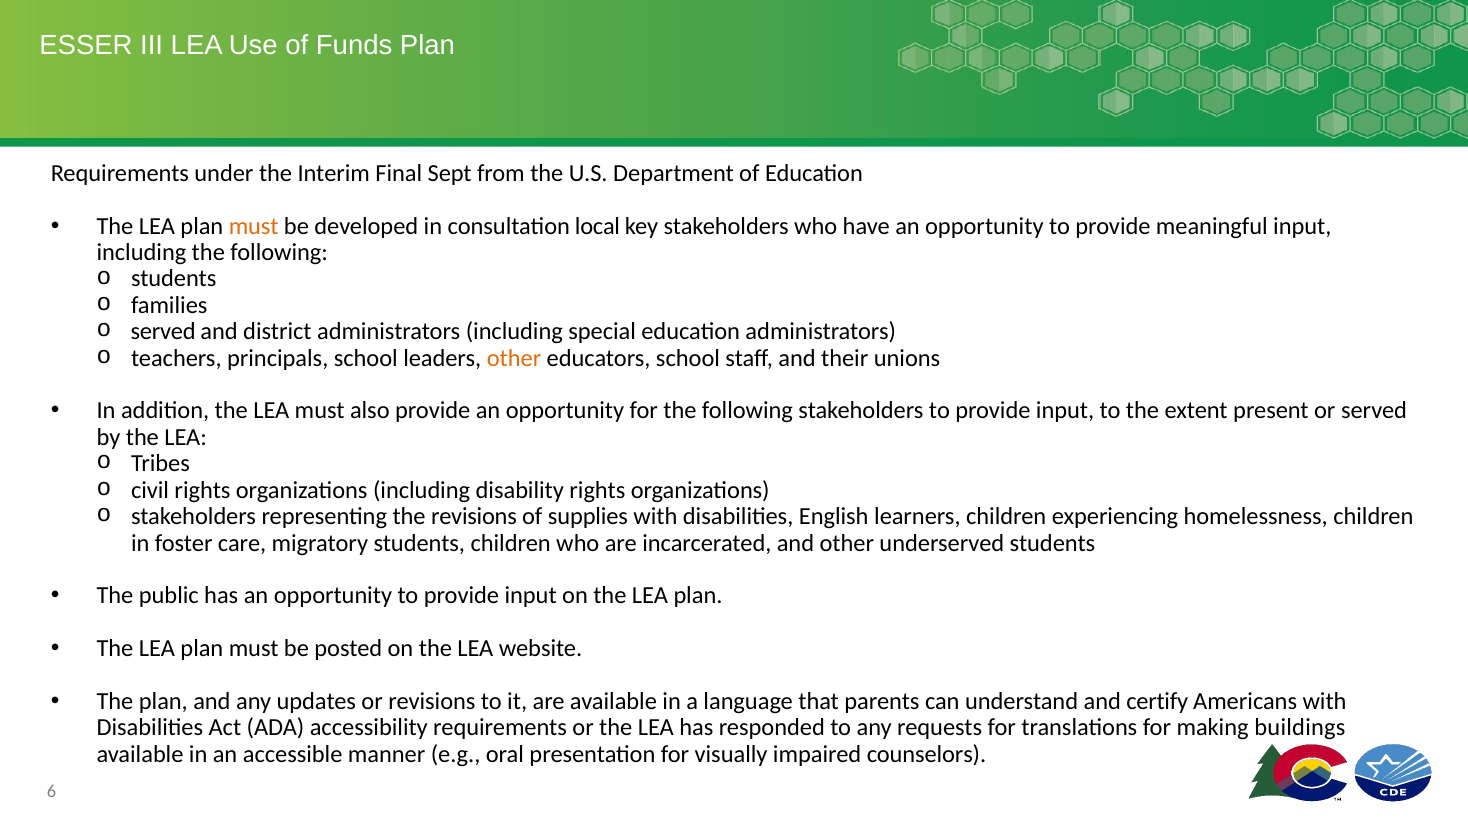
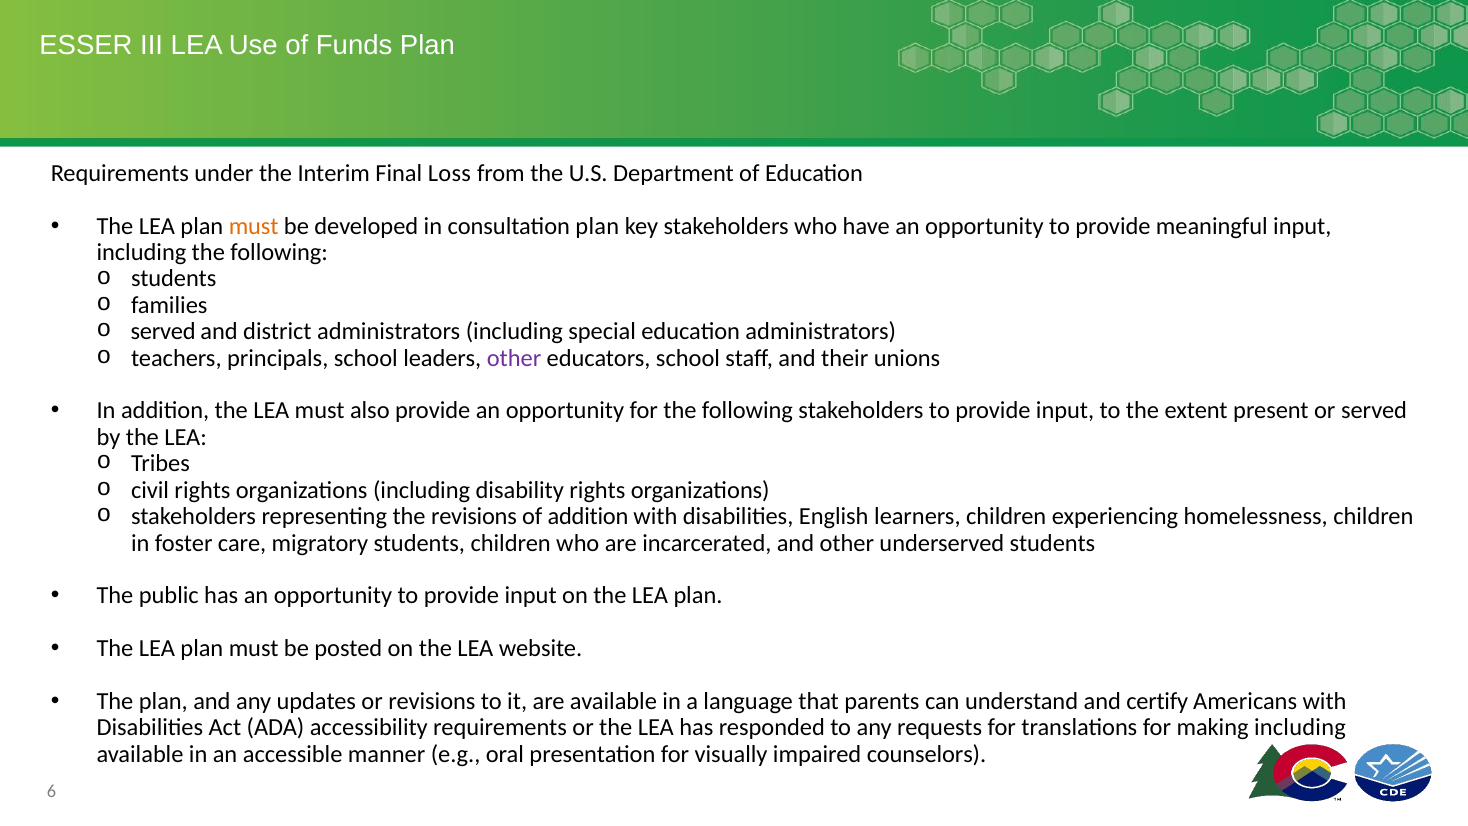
Sept: Sept -> Loss (449, 173)
consultation local: local -> plan (597, 226)
other colour: orange -> purple (514, 358)
of supplies: supplies -> addition (588, 516)
making buildings: buildings -> including (1300, 728)
